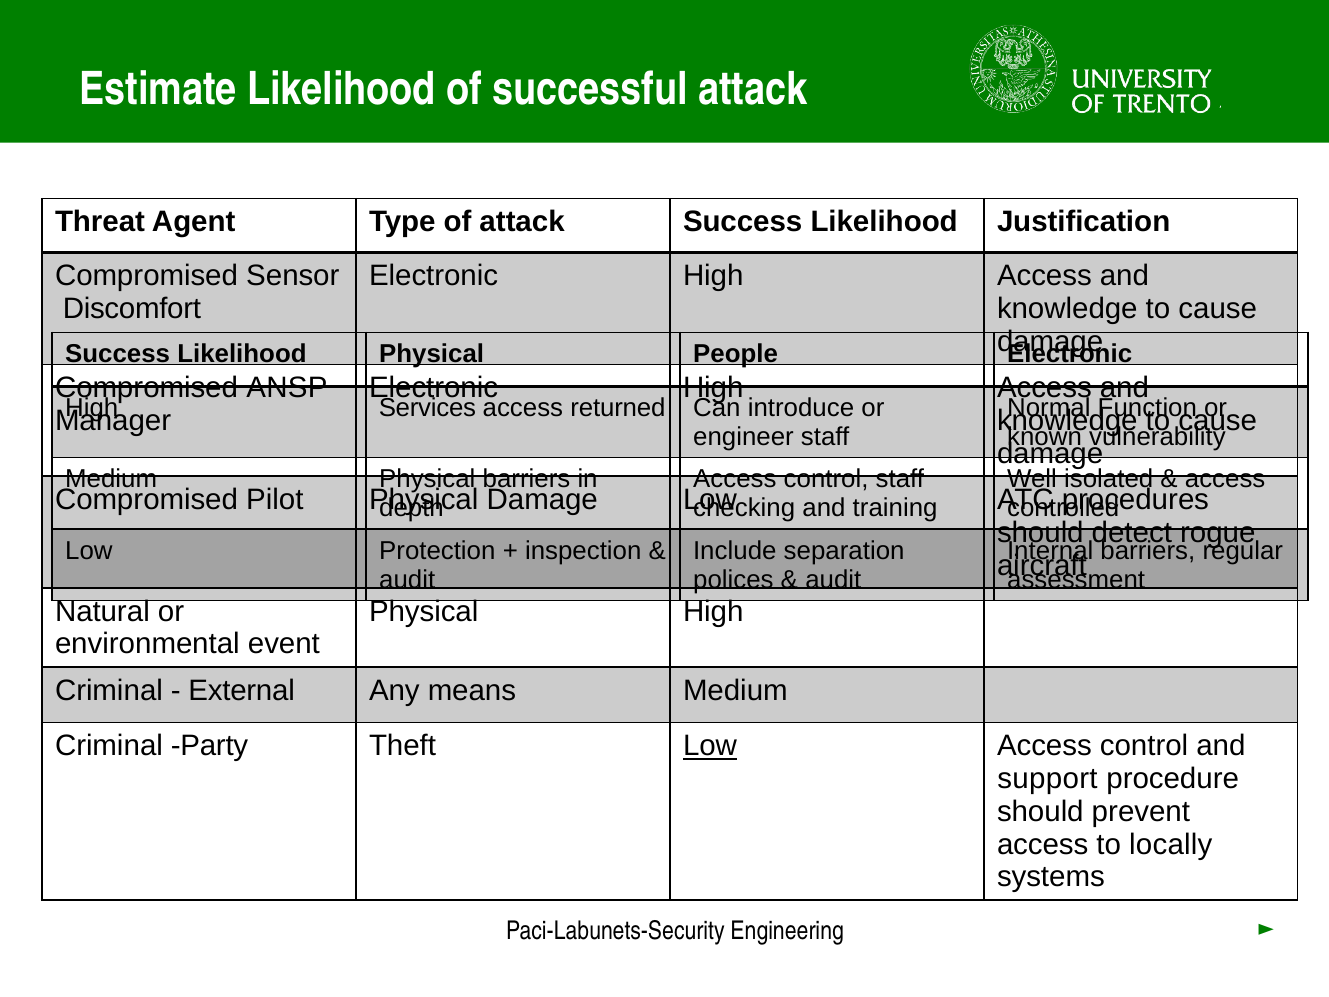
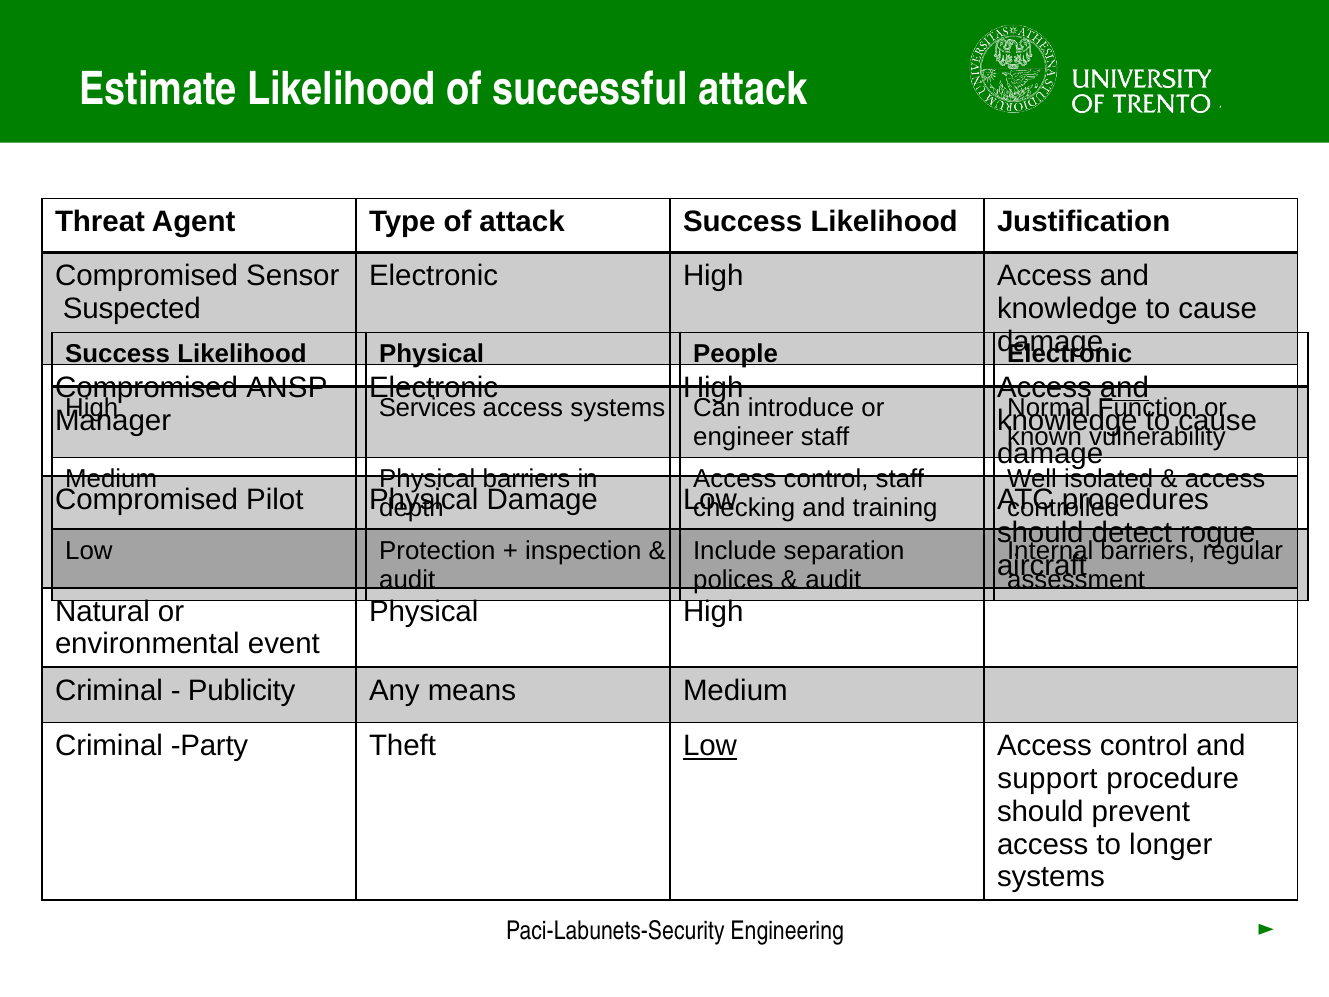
Discomfort: Discomfort -> Suspected (132, 309)
and underline: none -> present (1124, 388)
access returned: returned -> systems (618, 408)
External: External -> Publicity (242, 690)
locally: locally -> longer (1171, 844)
